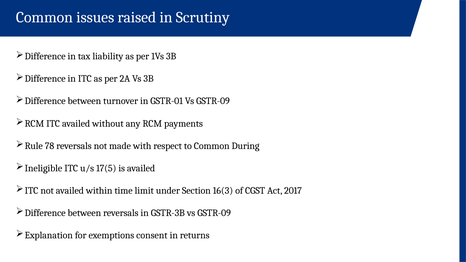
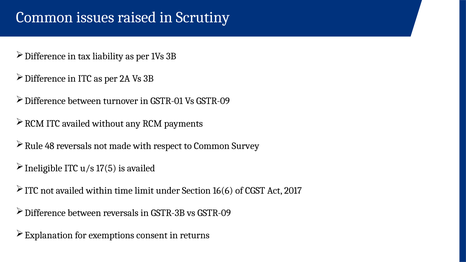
78: 78 -> 48 (50, 146)
During: During -> Survey (245, 146)
16(3: 16(3 -> 16(6 (223, 191)
